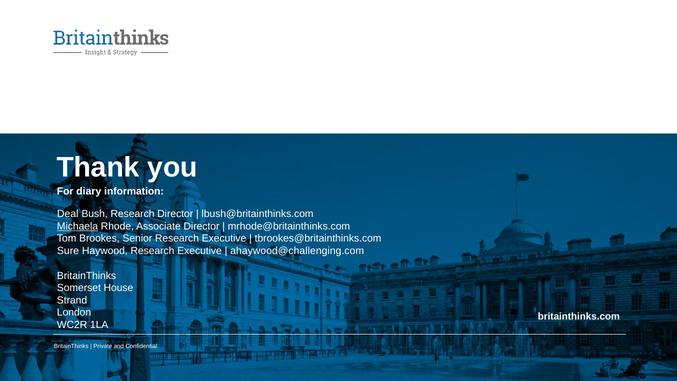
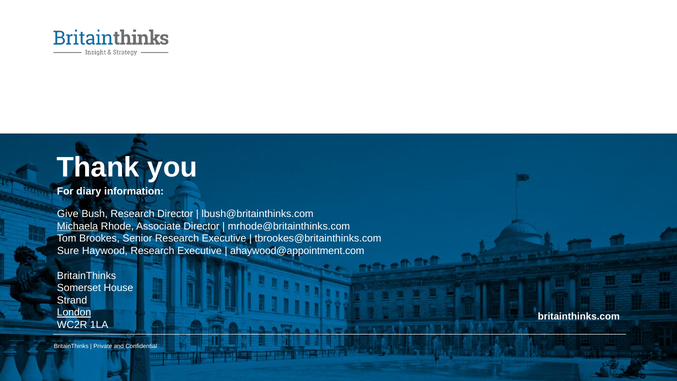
Deal: Deal -> Give (68, 214)
ahaywood@challenging.com: ahaywood@challenging.com -> ahaywood@appointment.com (297, 251)
London underline: none -> present (74, 312)
